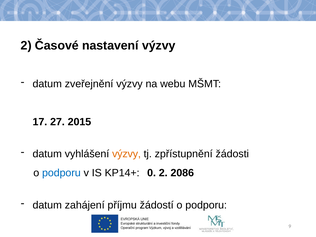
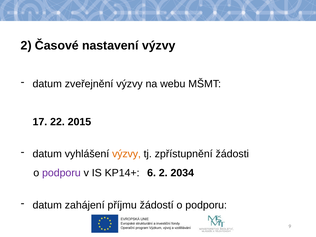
27: 27 -> 22 (57, 122)
podporu colour: blue -> purple (61, 173)
0: 0 -> 6 (152, 173)
2086: 2086 -> 2034 (182, 173)
